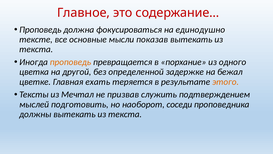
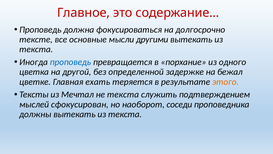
единодушно: единодушно -> долгосрочно (200, 30)
показав: показав -> другими (152, 39)
проповедь colour: orange -> blue (70, 62)
не призвав: призвав -> текста (123, 94)
подготовить: подготовить -> сфокусирован (80, 104)
